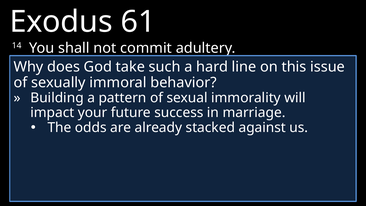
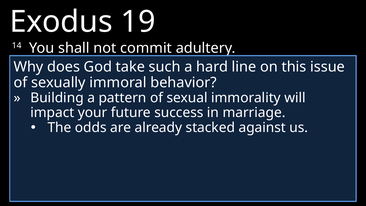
61: 61 -> 19 (138, 22)
